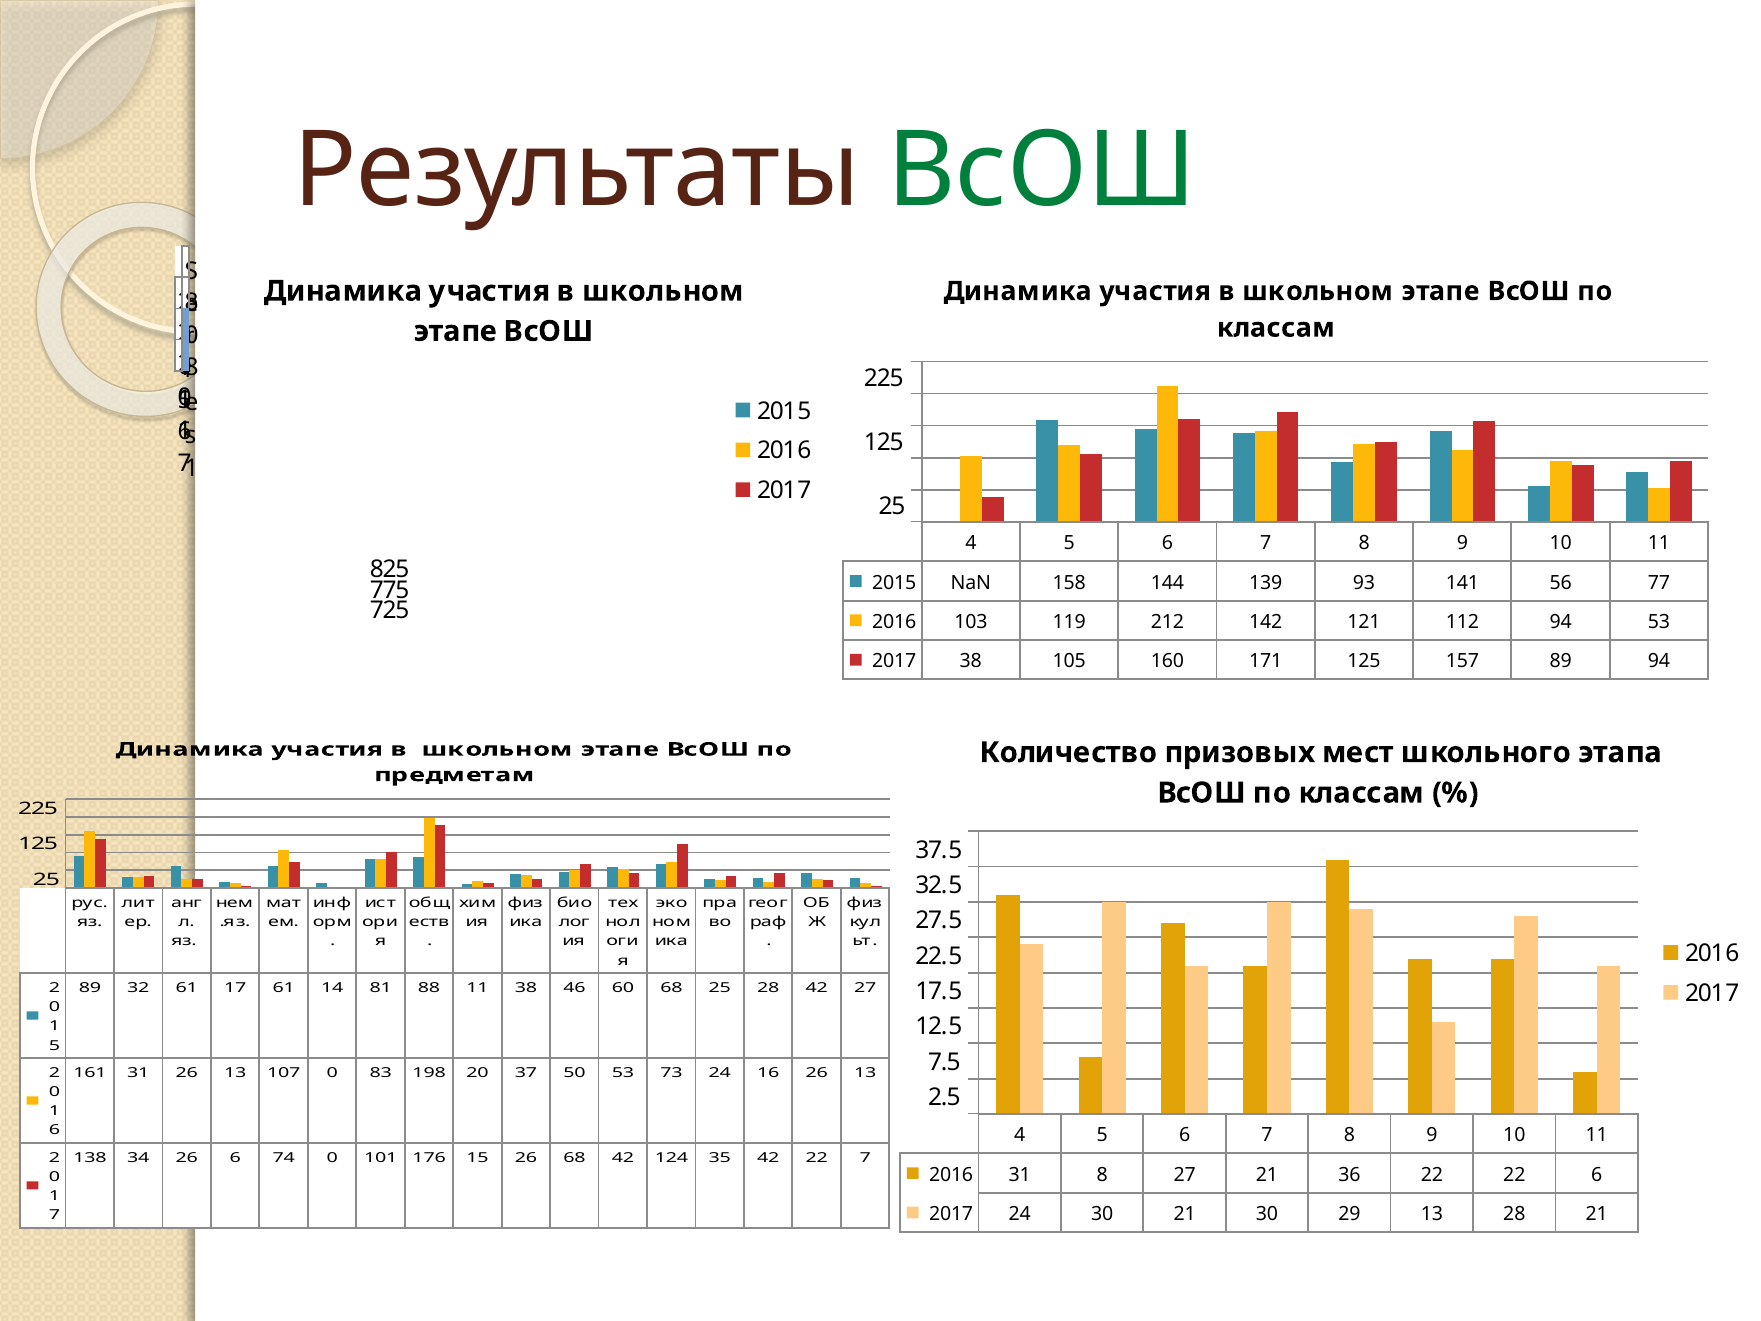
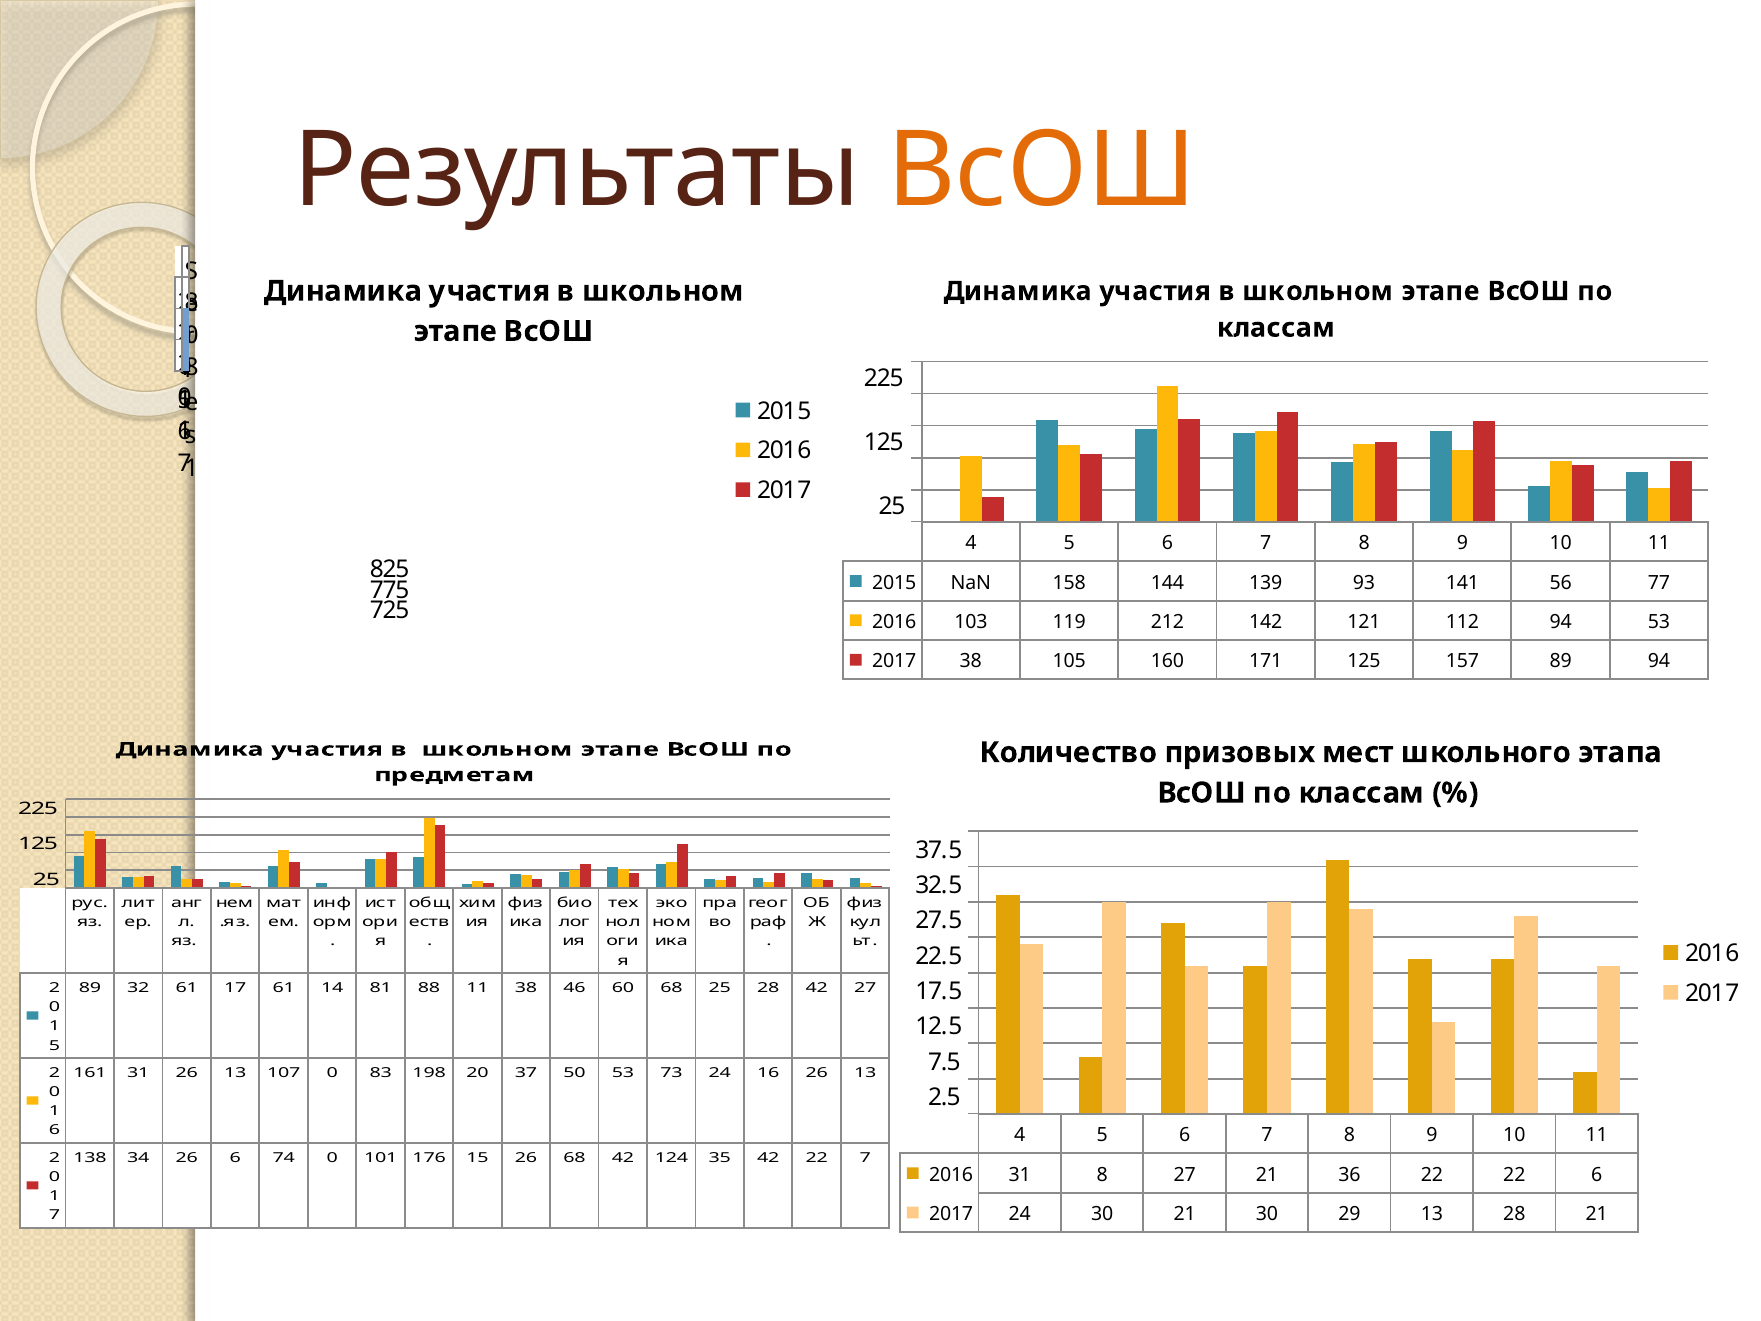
ВсОШ colour: green -> orange (1042, 170)
